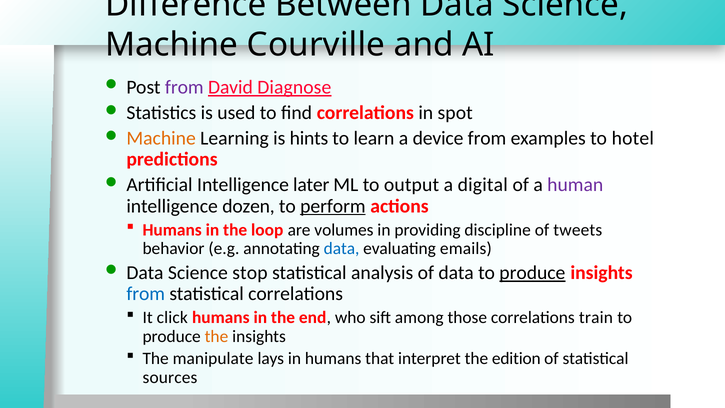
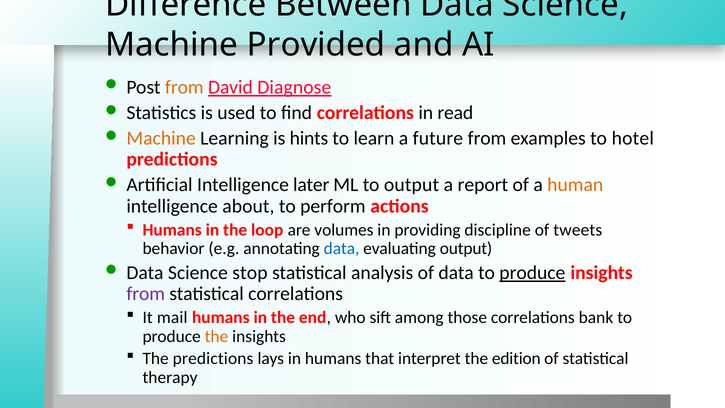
Courville: Courville -> Provided (316, 45)
from colour: purple -> orange (184, 87)
spot: spot -> read (455, 113)
device: device -> future (438, 138)
digital: digital -> report (483, 185)
human colour: purple -> orange (575, 185)
dozen: dozen -> about (248, 206)
perform underline: present -> none (333, 206)
evaluating emails: emails -> output (466, 248)
from colour: blue -> purple (146, 294)
click: click -> mail (172, 317)
train: train -> bank (596, 317)
The manipulate: manipulate -> predictions (213, 359)
sources: sources -> therapy (170, 377)
